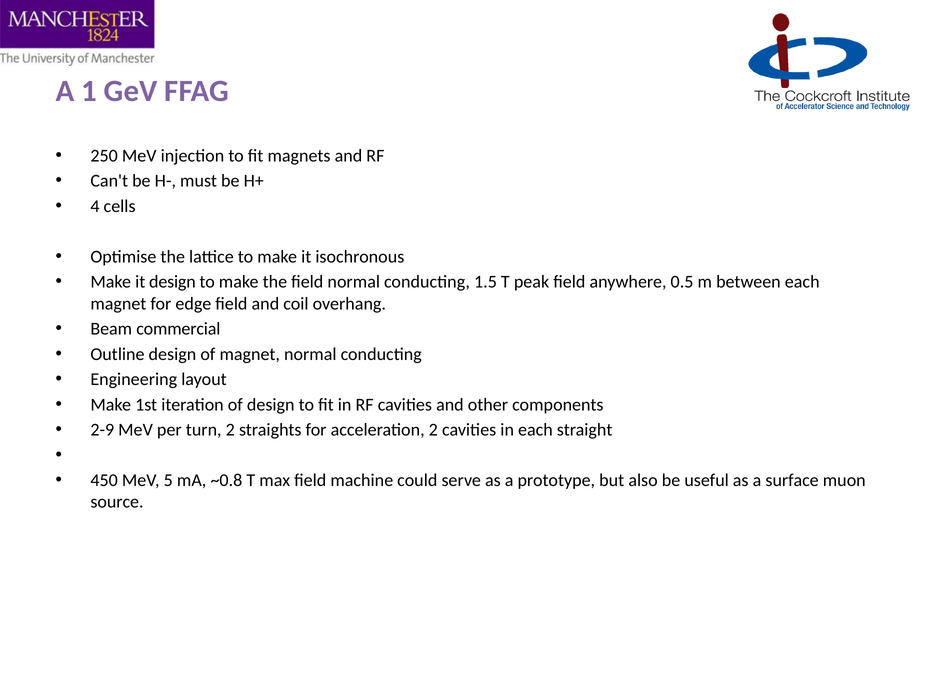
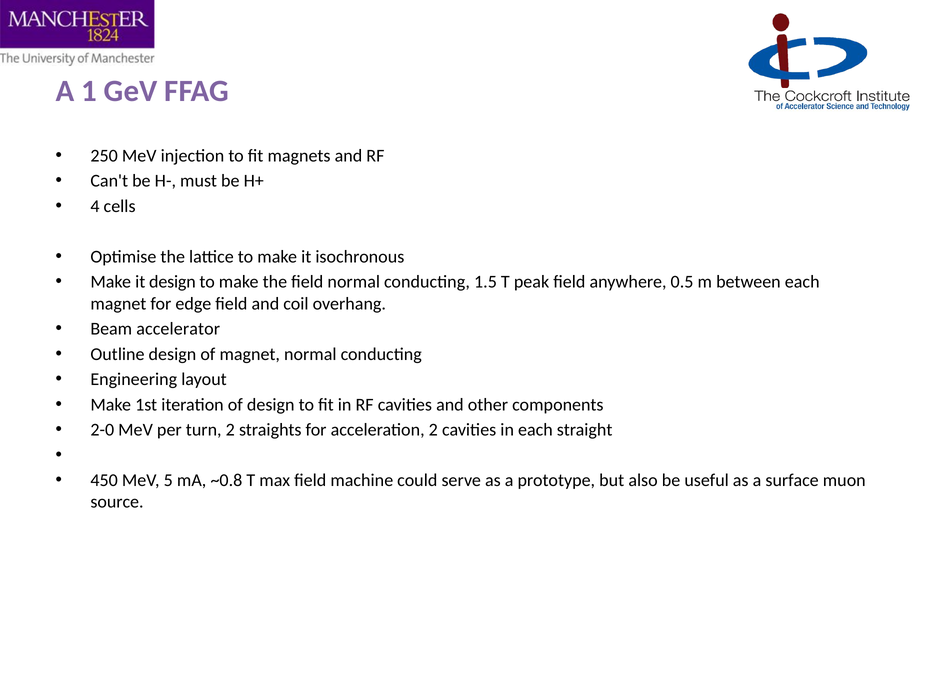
commercial: commercial -> accelerator (178, 329)
2-9: 2-9 -> 2-0 (102, 430)
